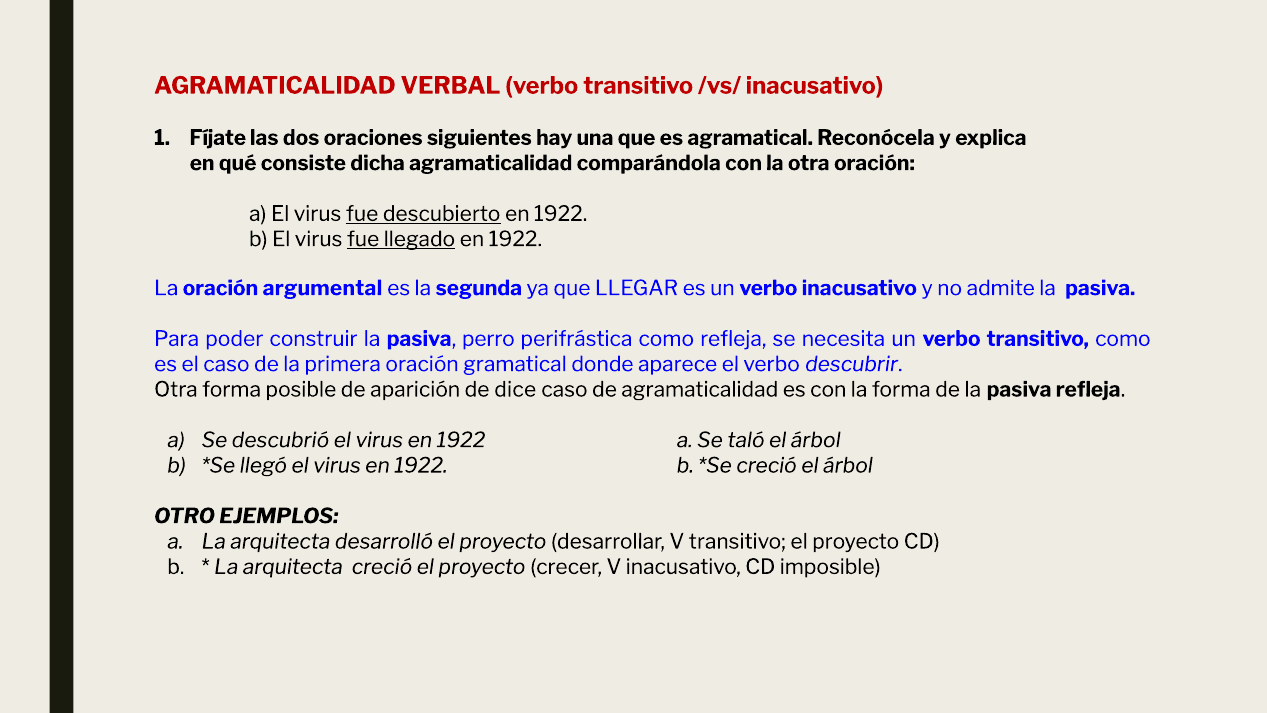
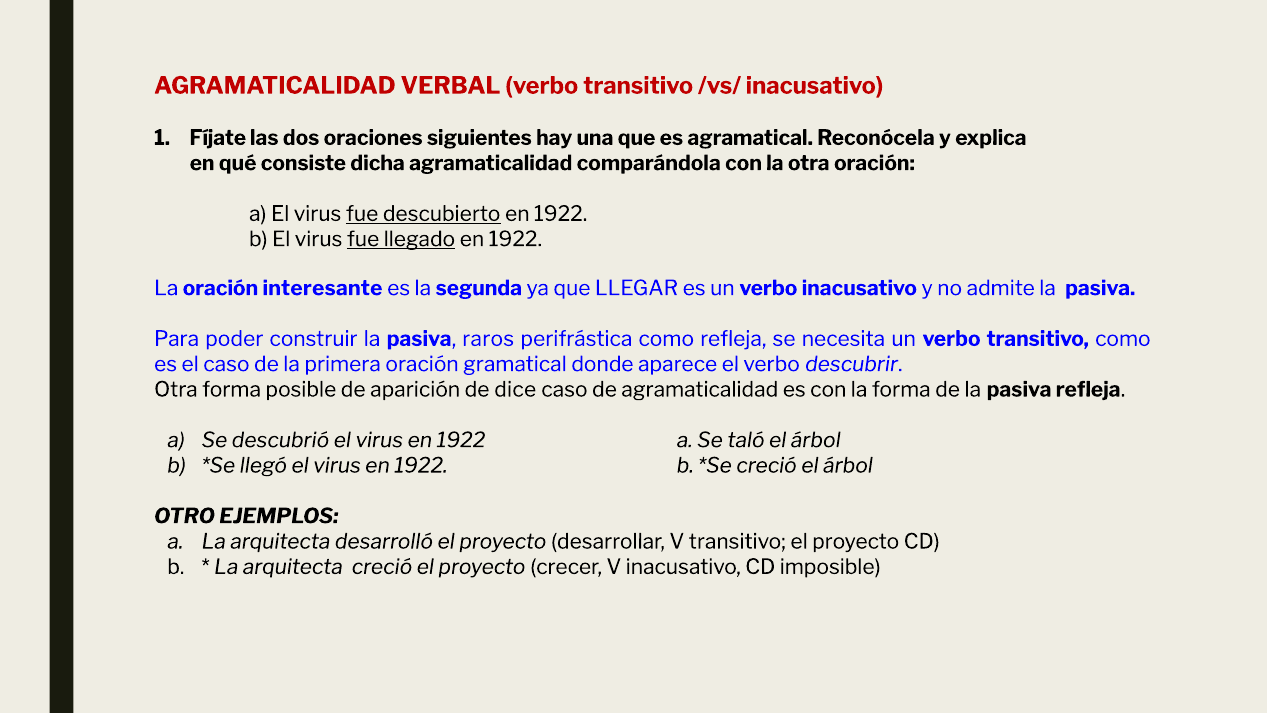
argumental: argumental -> interesante (322, 288)
perro: perro -> raros (488, 339)
